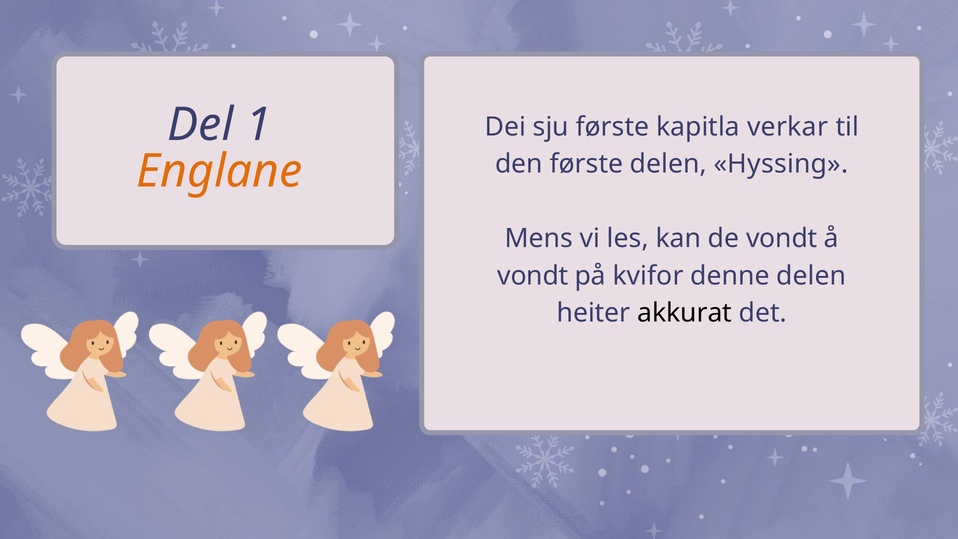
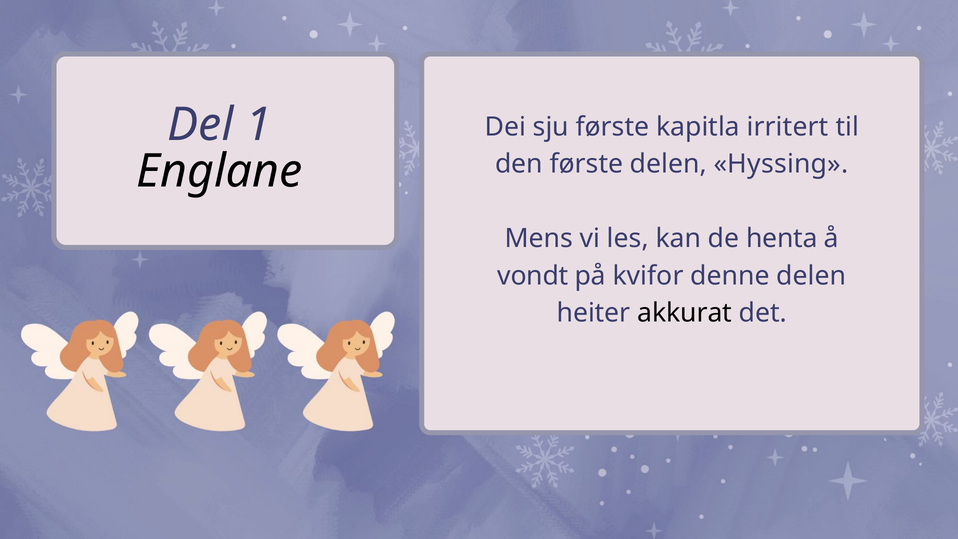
verkar: verkar -> irritert (788, 127)
Englane colour: orange -> black (219, 171)
de vondt: vondt -> henta (782, 239)
